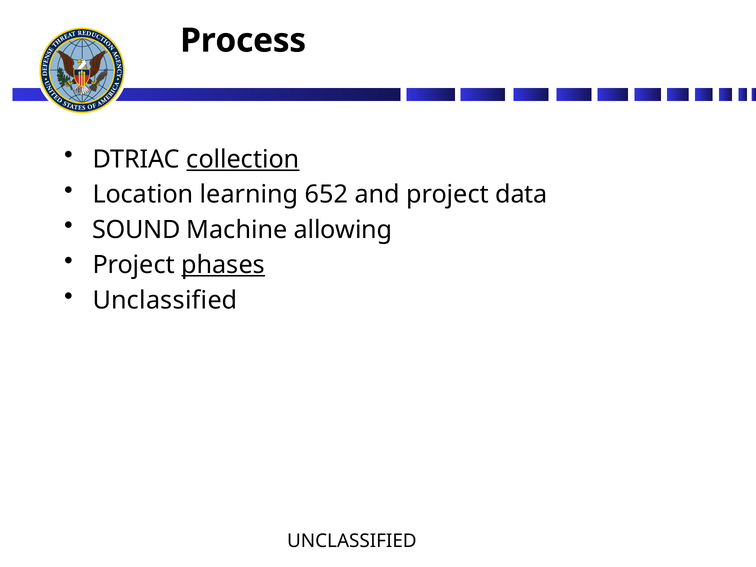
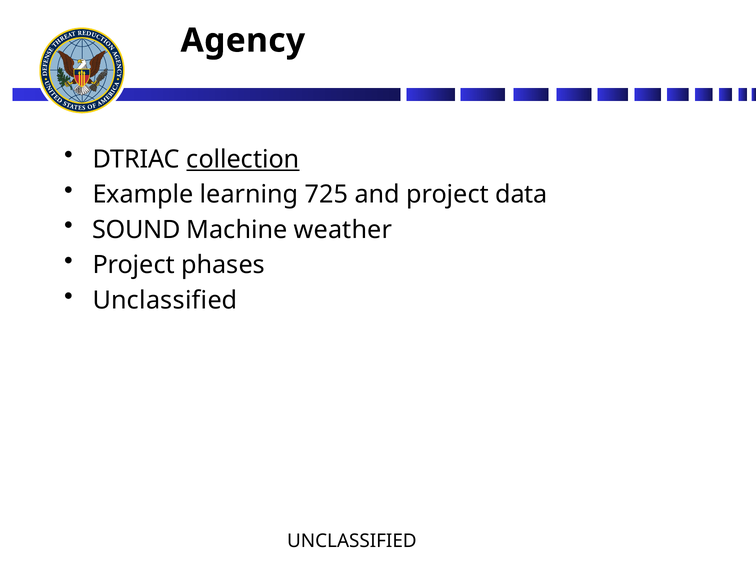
Process: Process -> Agency (243, 41)
Location: Location -> Example (143, 194)
652: 652 -> 725 (326, 194)
allowing: allowing -> weather (343, 230)
phases underline: present -> none (223, 265)
